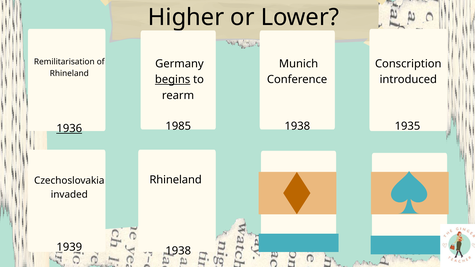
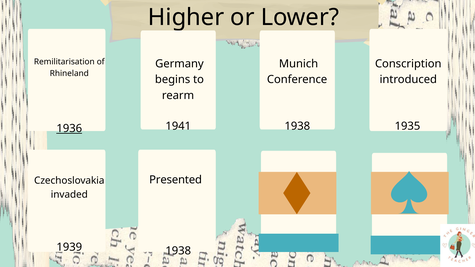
begins underline: present -> none (173, 80)
1985: 1985 -> 1941 (178, 126)
Rhineland: Rhineland -> Presented (176, 180)
